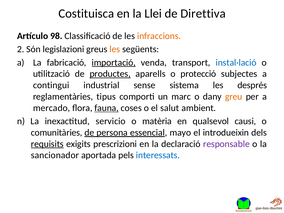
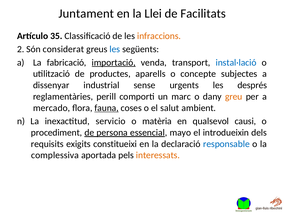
Costituisca: Costituisca -> Juntament (86, 13)
Direttiva: Direttiva -> Facilitats (203, 13)
98: 98 -> 35 (56, 36)
legislazioni: legislazioni -> considerat (63, 49)
les colour: orange -> blue (115, 49)
productes underline: present -> none (110, 74)
protecció: protecció -> concepte (198, 74)
contingui: contingui -> dissenyar (51, 85)
sistema: sistema -> urgents (184, 85)
tipus: tipus -> perill (106, 97)
comunitàries: comunitàries -> procediment (57, 133)
requisits underline: present -> none (47, 144)
prescrizioni: prescrizioni -> constitueixi (115, 144)
responsable colour: purple -> blue (226, 144)
sancionador: sancionador -> complessiva (55, 155)
interessats colour: blue -> orange (158, 155)
